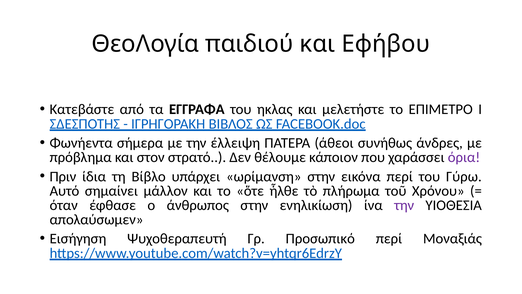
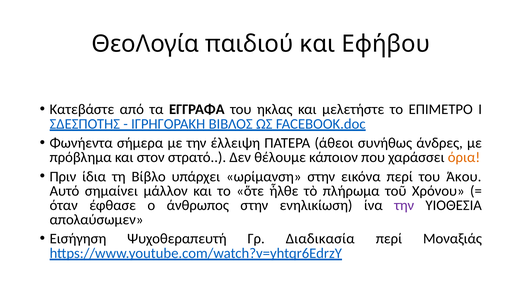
όρια colour: purple -> orange (464, 157)
Γύρω: Γύρω -> Άκου (464, 176)
Προσωπικό: Προσωπικό -> Διαδικασία (320, 238)
